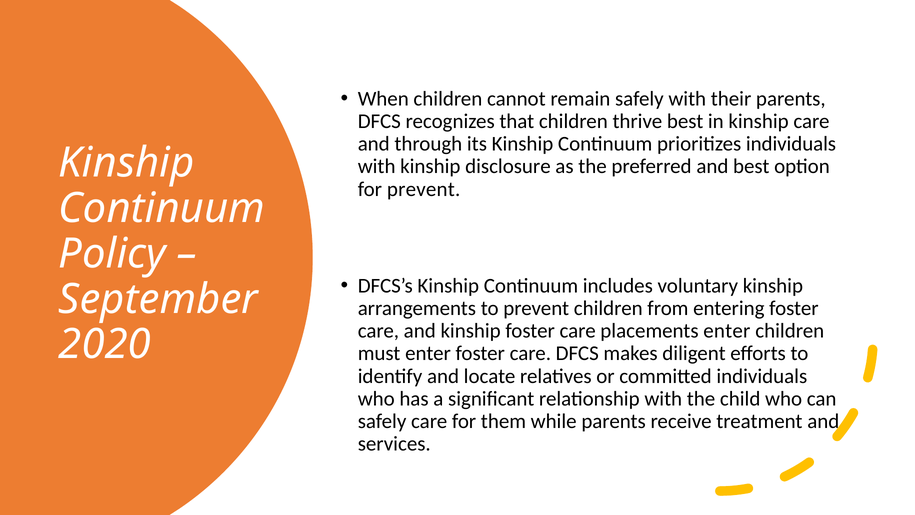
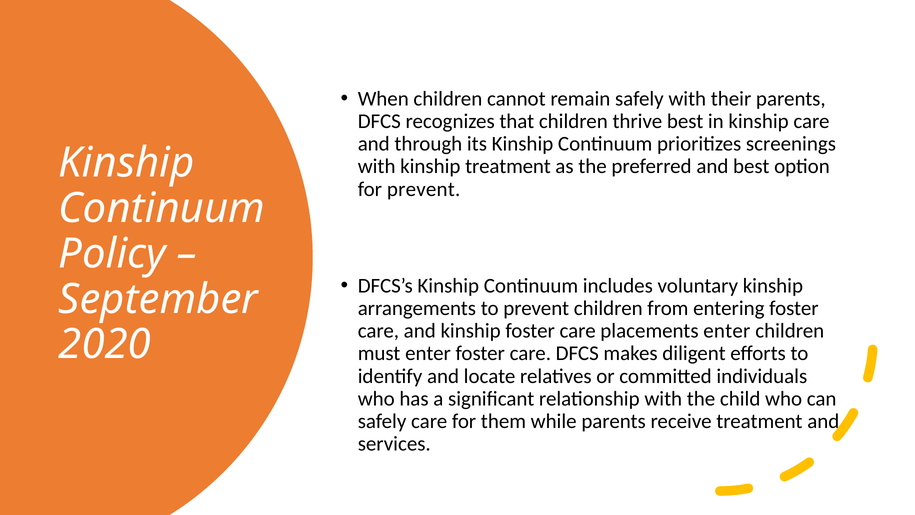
prioritizes individuals: individuals -> screenings (791, 144)
kinship disclosure: disclosure -> treatment (508, 166)
